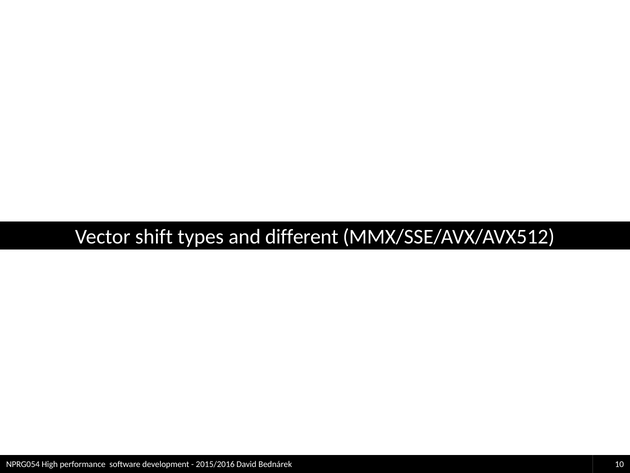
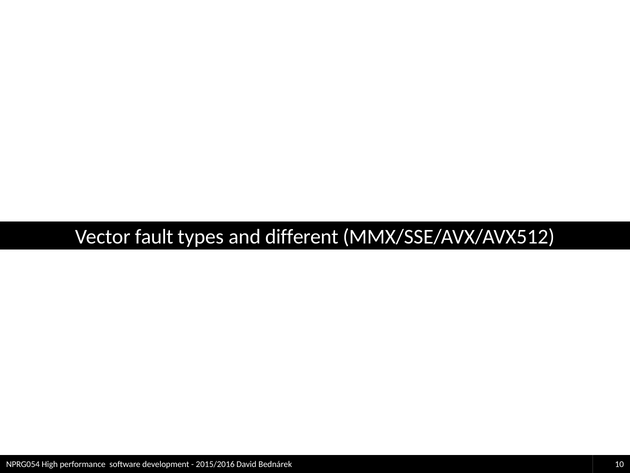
shift: shift -> fault (154, 237)
